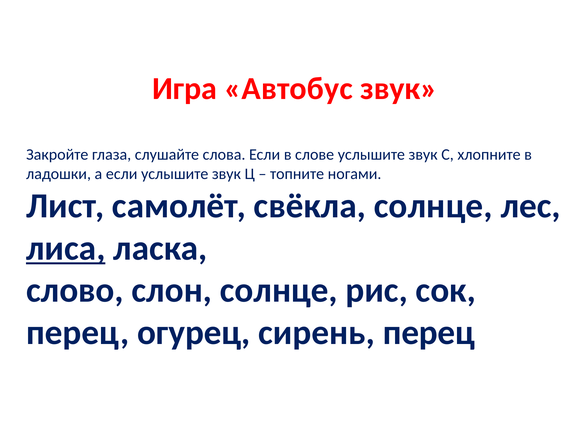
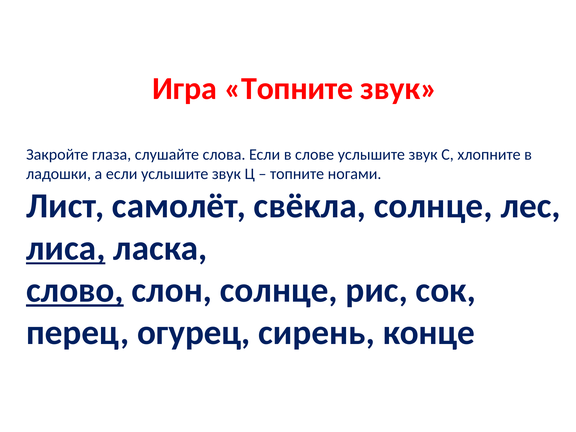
Игра Автобус: Автобус -> Топните (289, 89)
слово underline: none -> present (75, 290)
сирень перец: перец -> конце (429, 333)
